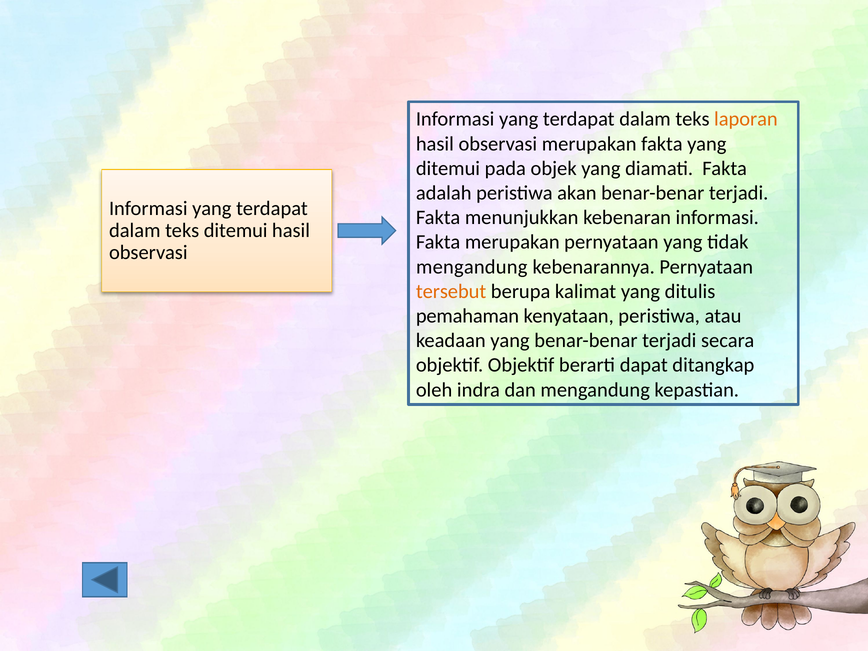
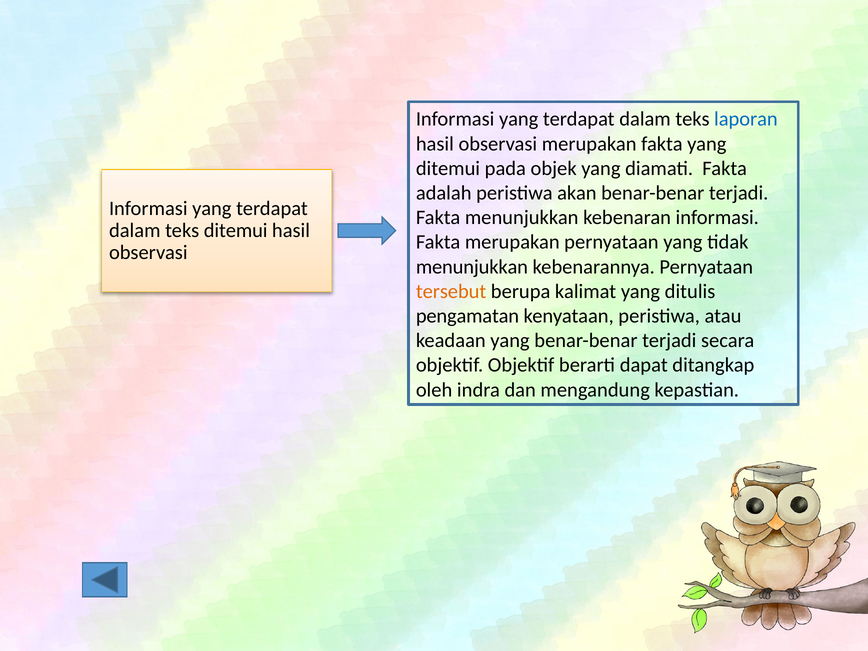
laporan colour: orange -> blue (746, 119)
mengandung: mengandung -> menunjukkan (472, 267)
pemahaman: pemahaman -> pengamatan (467, 316)
